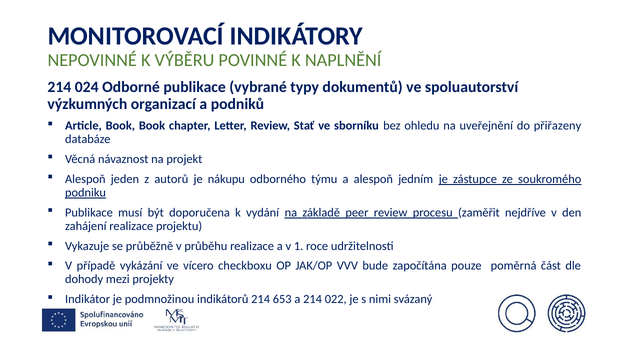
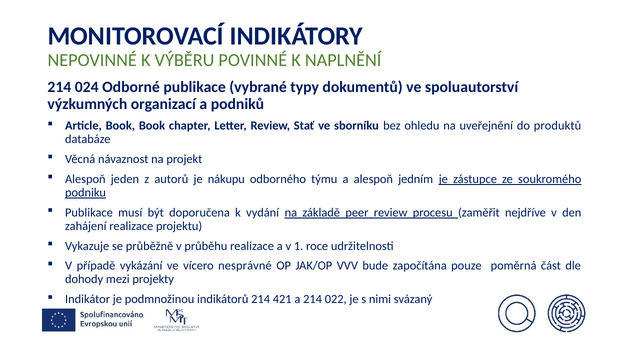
přiřazeny: přiřazeny -> produktů (557, 126)
checkboxu: checkboxu -> nesprávné (245, 266)
653: 653 -> 421 (282, 299)
